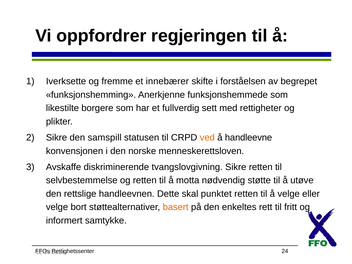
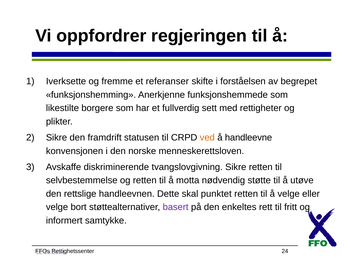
innebærer: innebærer -> referanser (167, 81)
samspill: samspill -> framdrift (105, 138)
basert colour: orange -> purple (176, 207)
